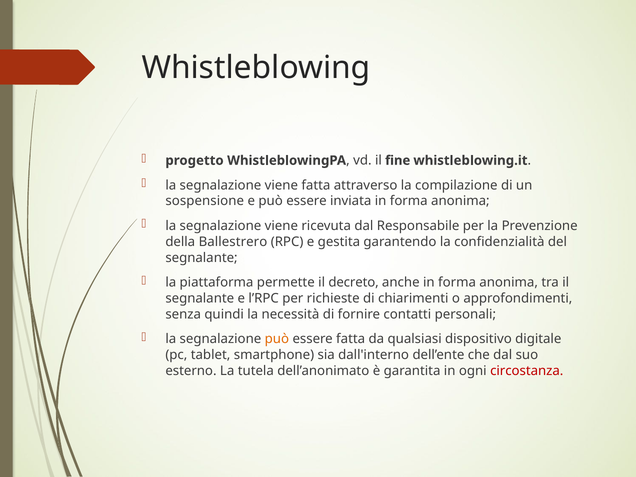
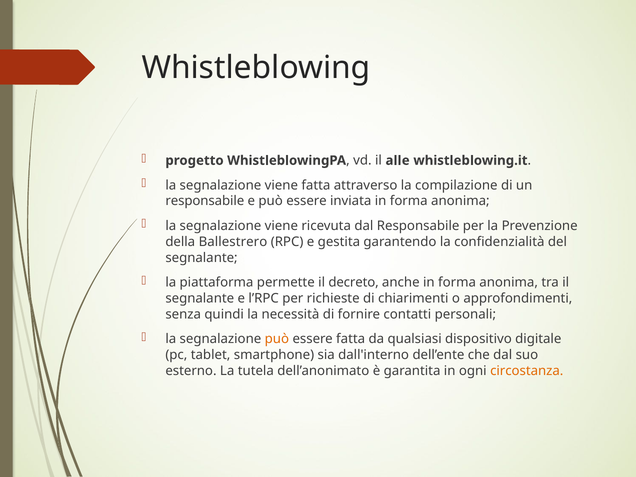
fine: fine -> alle (398, 160)
sospensione: sospensione -> responsabile (205, 201)
circostanza colour: red -> orange (527, 371)
